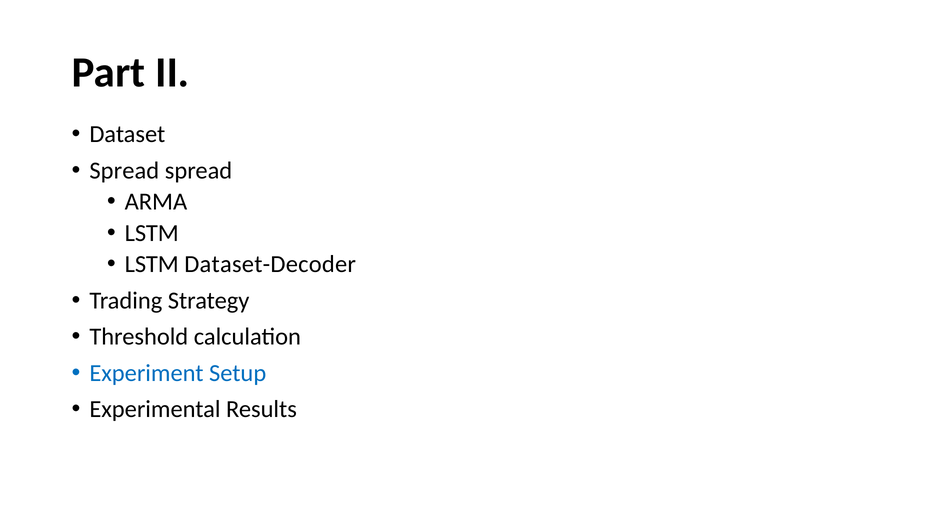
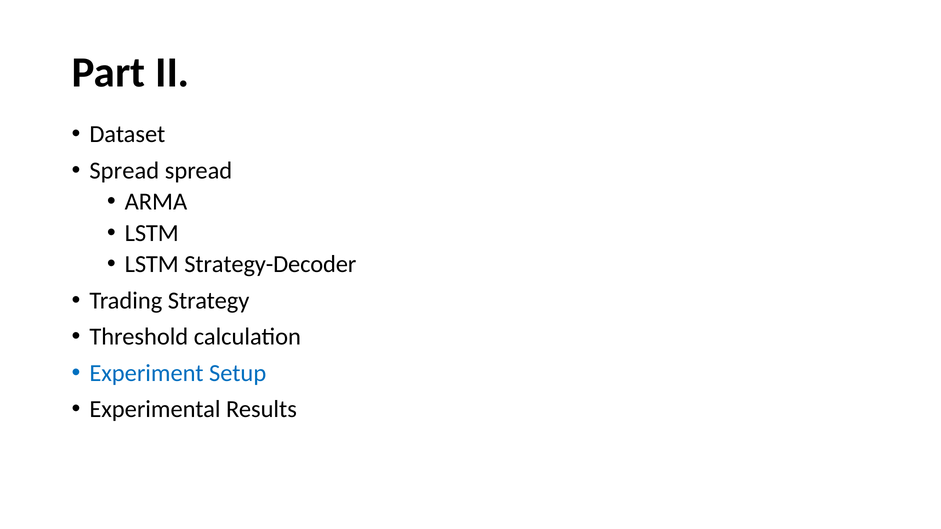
Dataset-Decoder: Dataset-Decoder -> Strategy-Decoder (270, 265)
